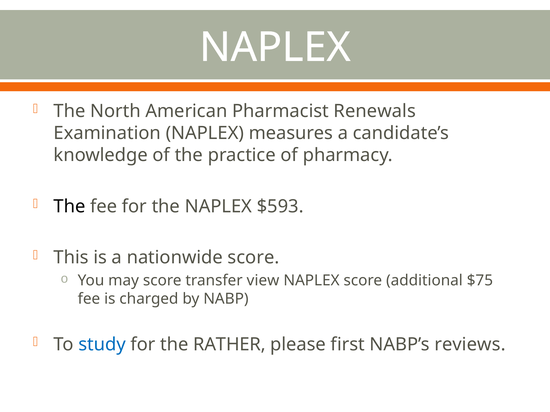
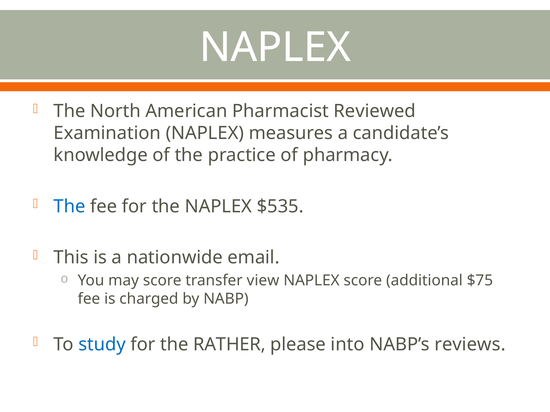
Renewals: Renewals -> Reviewed (375, 111)
The colour: black -> blue (70, 207)
$593: $593 -> $535 (280, 207)
nationwide score: score -> email (254, 258)
first: first -> into (348, 345)
